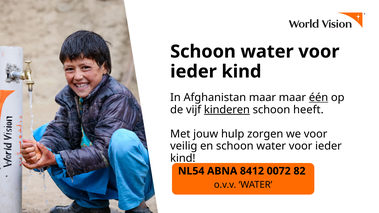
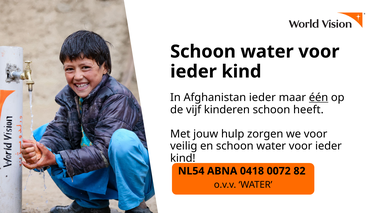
Afghanistan maar: maar -> ieder (262, 98)
kinderen underline: present -> none (227, 110)
8412: 8412 -> 0418 (252, 171)
